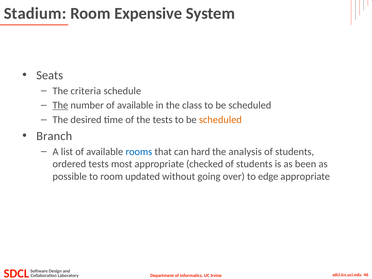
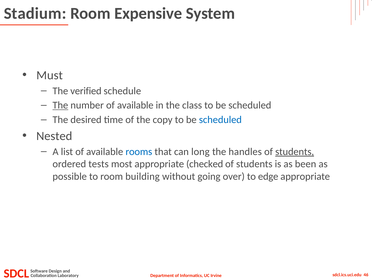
Seats: Seats -> Must (50, 75)
criteria: criteria -> verified (86, 91)
the tests: tests -> copy (163, 120)
scheduled colour: orange -> blue (220, 120)
Branch: Branch -> Nested (54, 136)
hard: hard -> long (200, 152)
analysis: analysis -> handles (245, 152)
students underline: none -> present (295, 152)
updated: updated -> building (143, 176)
